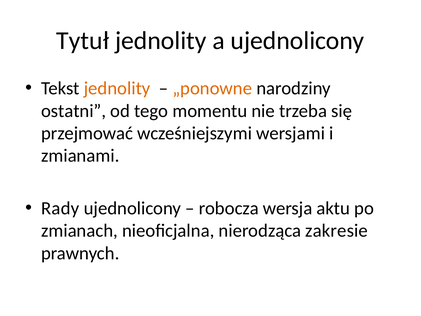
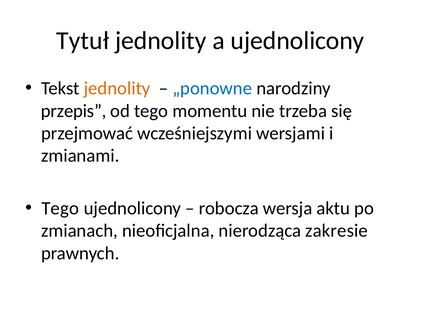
„ponowne colour: orange -> blue (212, 88)
ostatni: ostatni -> przepis (74, 111)
Rady: Rady -> Tego (60, 208)
